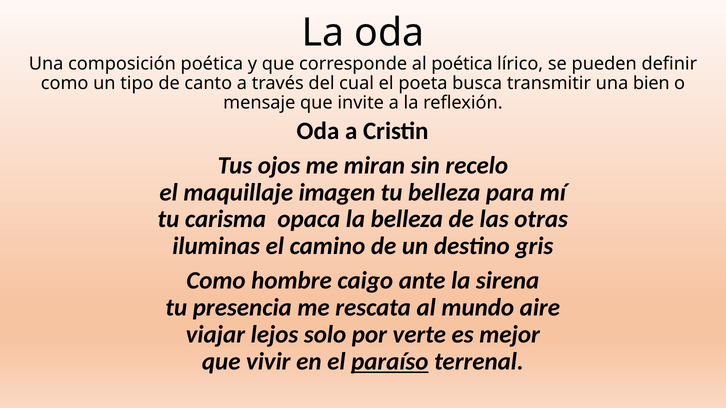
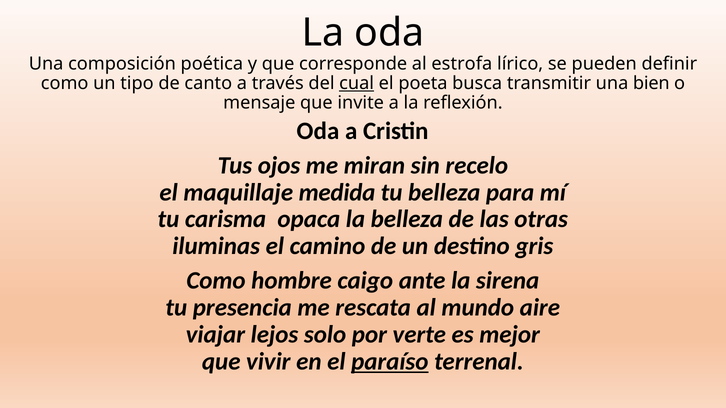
al poética: poética -> estrofa (462, 64)
cual underline: none -> present (357, 83)
imagen: imagen -> medida (337, 192)
